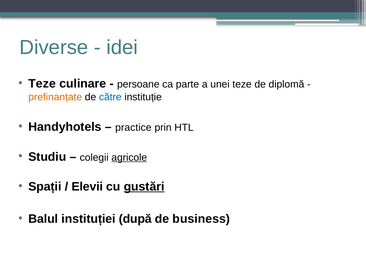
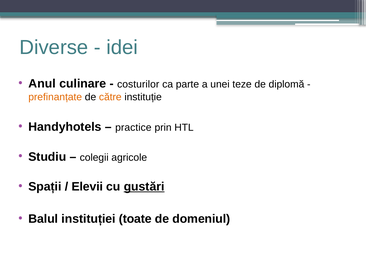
Teze: Teze -> Anul (42, 84)
persoane: persoane -> costurilor (138, 84)
către colour: blue -> orange (110, 97)
agricole underline: present -> none (129, 158)
după: după -> toate (135, 219)
business: business -> domeniul (201, 219)
